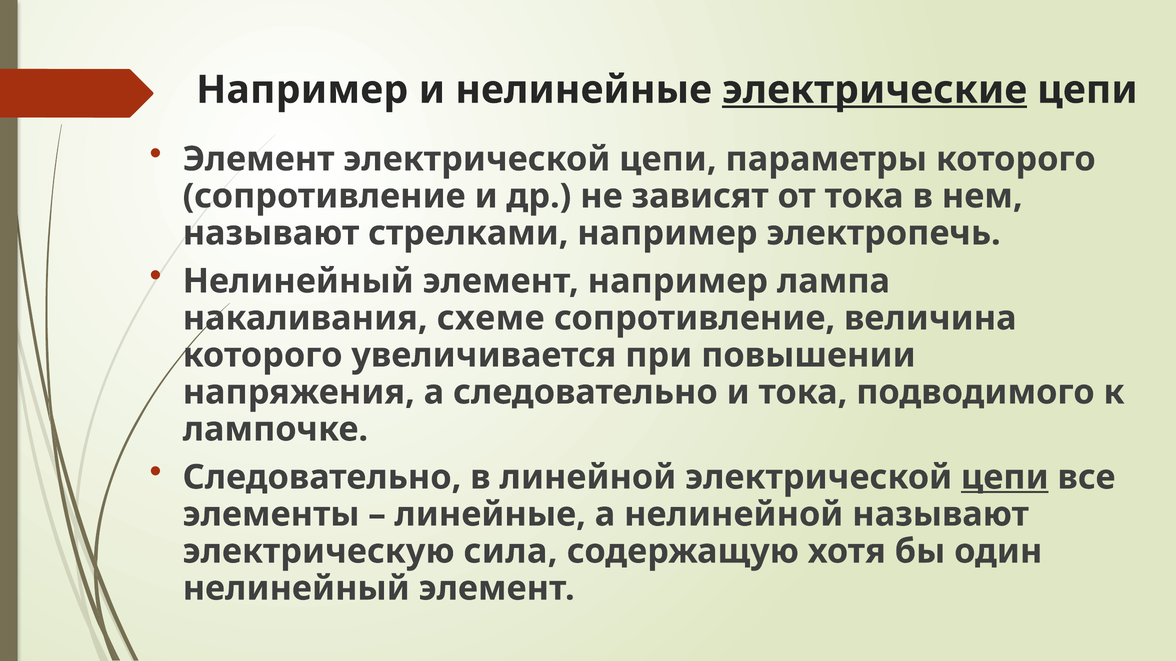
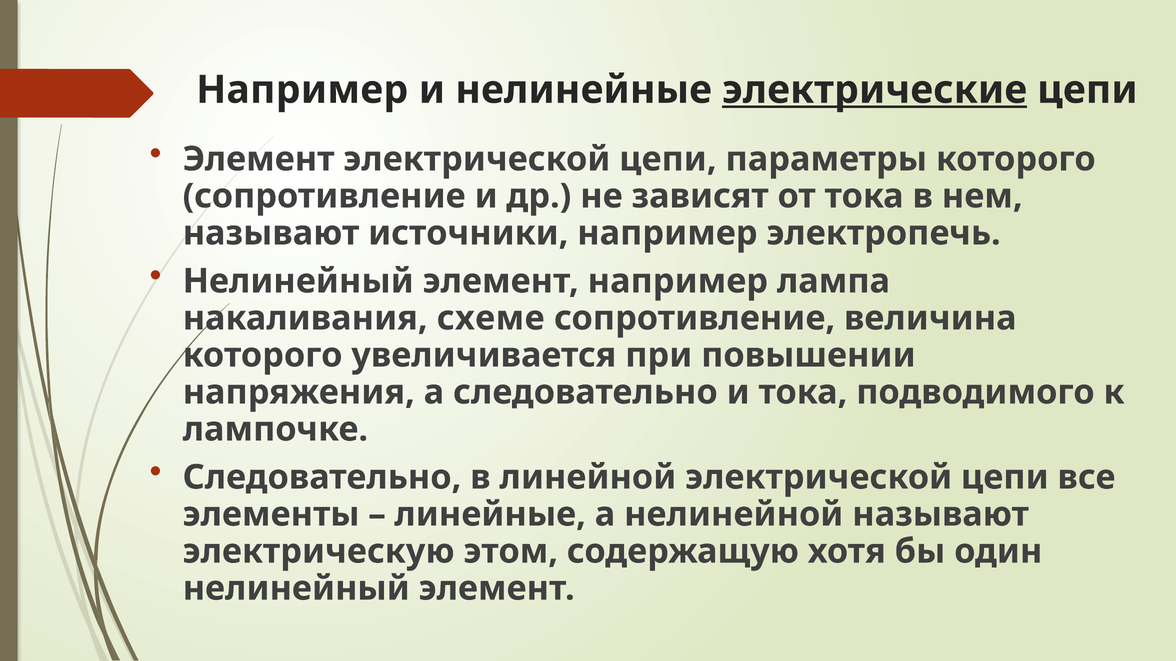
стрелками: стрелками -> источники (468, 233)
цепи underline: present -> none (1005, 478)
сила: сила -> этом (511, 552)
